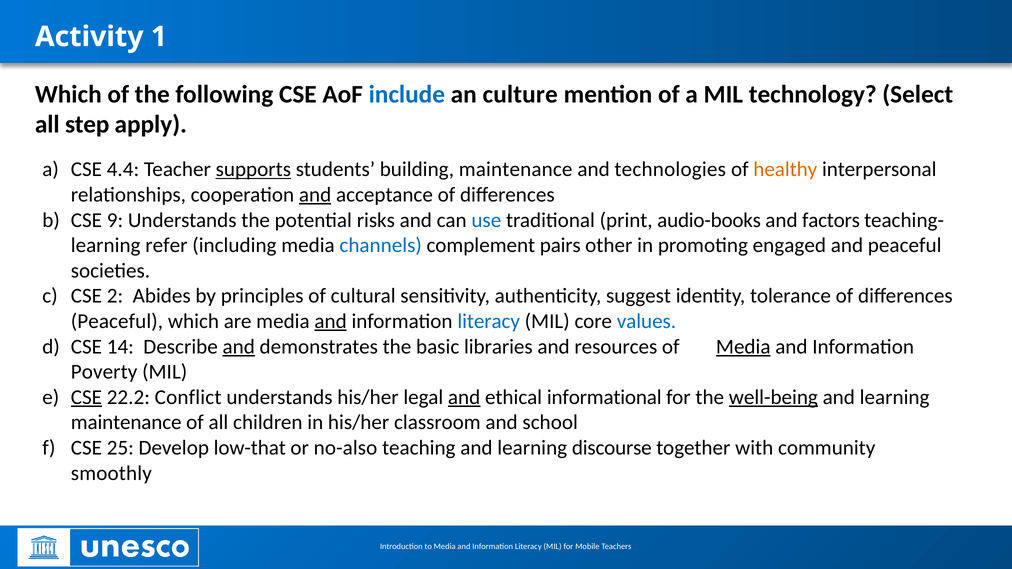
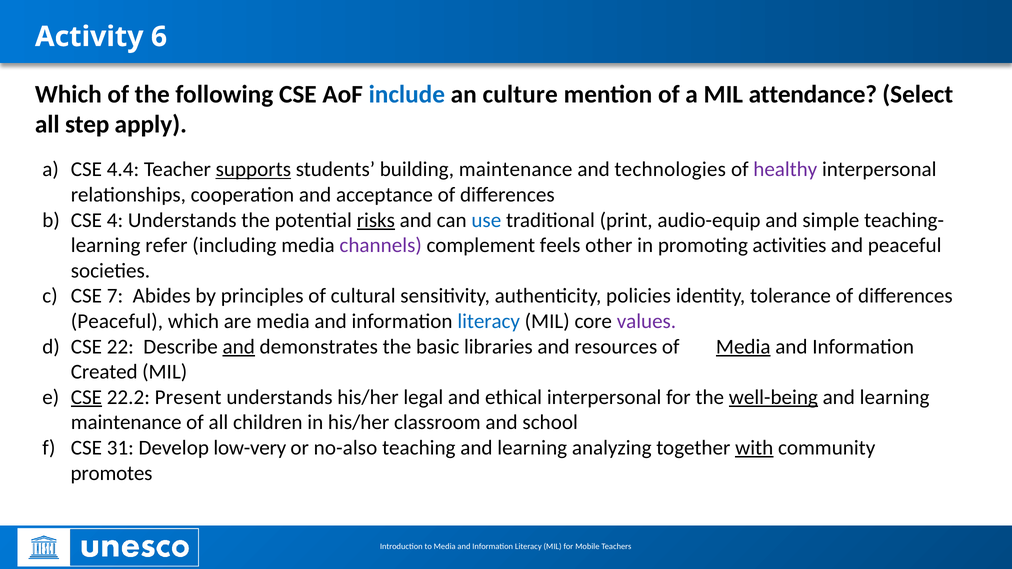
1: 1 -> 6 (159, 37)
technology: technology -> attendance (813, 94)
healthy colour: orange -> purple (785, 170)
and underline: present -> none (315, 195)
9: 9 -> 4 (115, 220)
risks underline: none -> present (376, 220)
audio-books: audio-books -> audio-equip (709, 220)
factors: factors -> simple (831, 220)
channels colour: blue -> purple (381, 245)
pairs: pairs -> feels (560, 245)
engaged: engaged -> activities (789, 245)
2: 2 -> 7 (115, 296)
suggest: suggest -> policies (639, 296)
and underline: present -> none (331, 321)
values colour: blue -> purple (646, 321)
14: 14 -> 22 (120, 347)
Poverty: Poverty -> Created (104, 372)
Conflict: Conflict -> Present (188, 397)
and underline: present -> none (464, 397)
ethical informational: informational -> interpersonal (604, 397)
25: 25 -> 31 (120, 448)
low-that: low-that -> low-very (250, 448)
discourse: discourse -> analyzing (612, 448)
with underline: none -> present (754, 448)
smoothly: smoothly -> promotes (112, 473)
